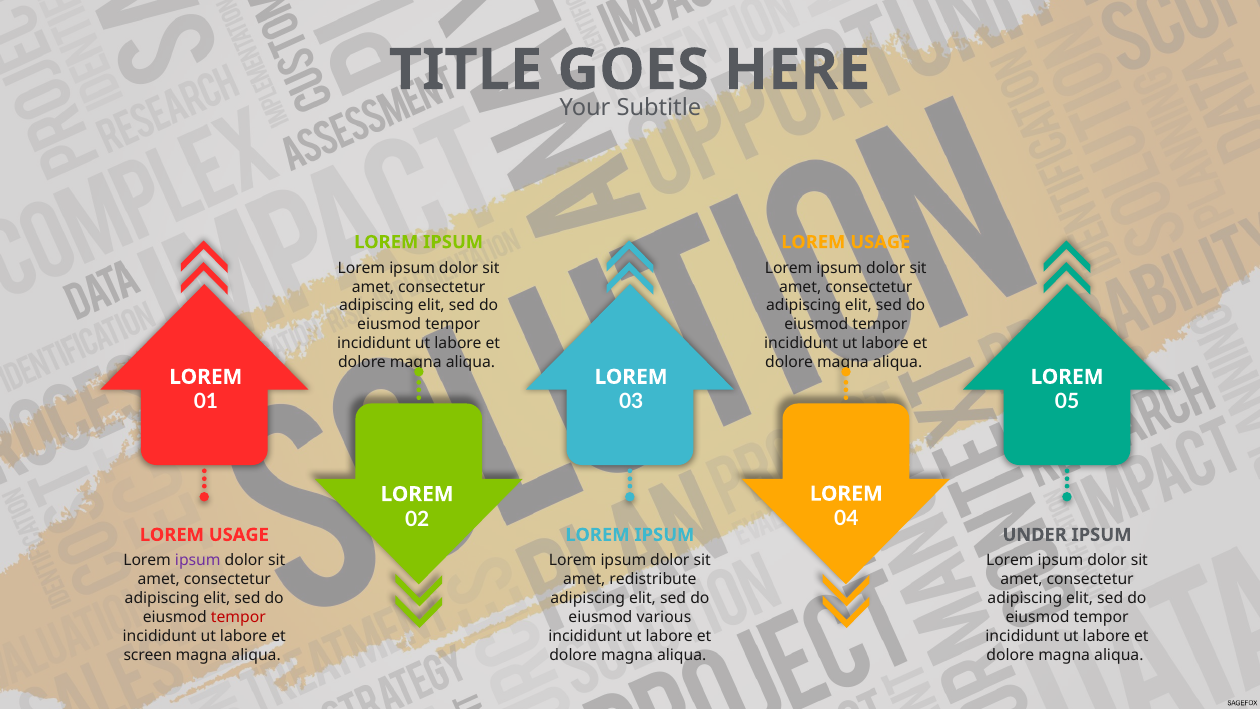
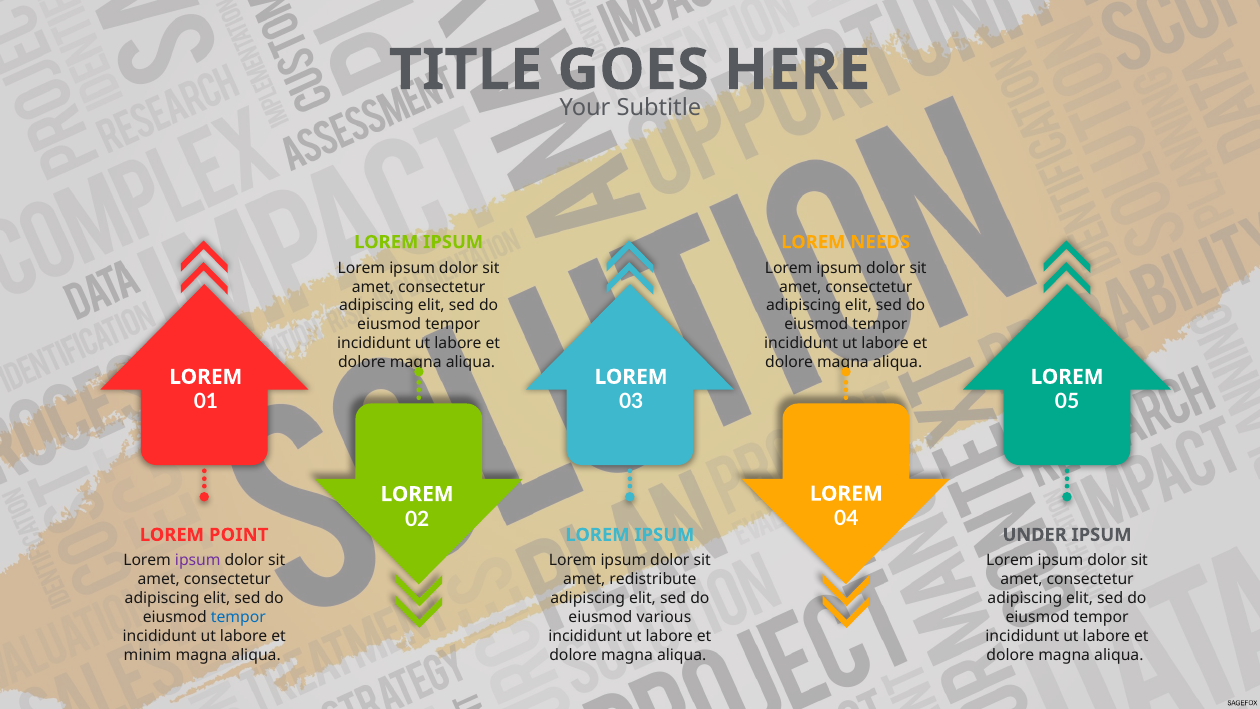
USAGE: USAGE -> NEEDS (880, 242)
USAGE: USAGE -> POINT (239, 535)
tempor colour: red -> blue (238, 617)
screen: screen -> minim (148, 655)
